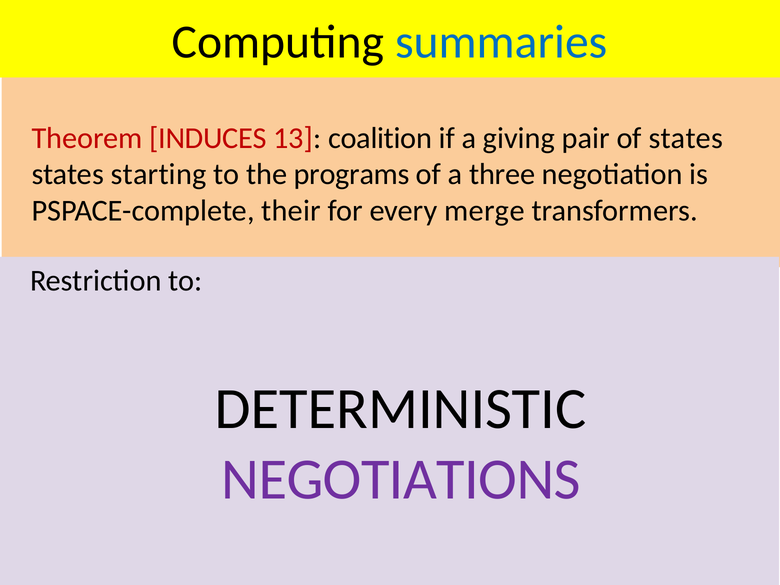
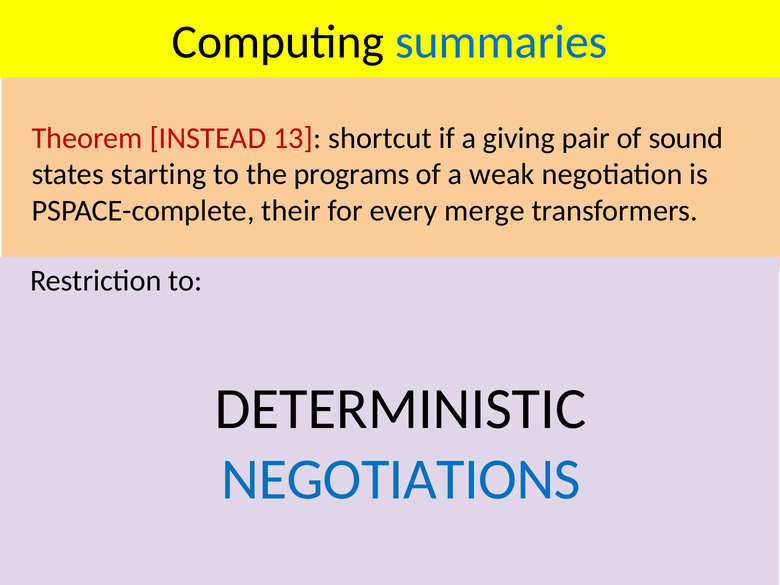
INDUCES: INDUCES -> INSTEAD (208, 138)
coalition: coalition -> shortcut (380, 138)
of states: states -> sound (686, 138)
three: three -> weak (502, 174)
NEGOTIATIONS colour: purple -> blue (401, 479)
